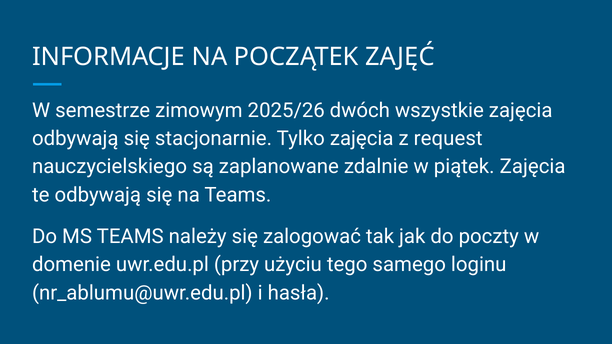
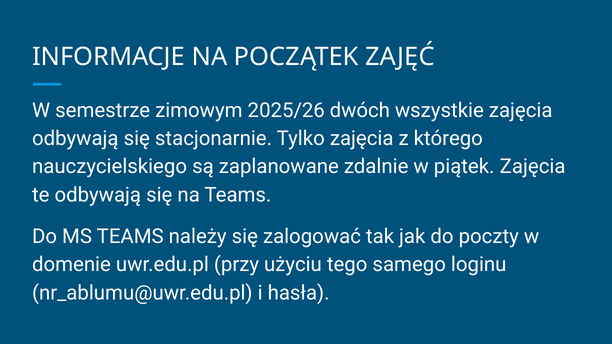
request: request -> którego (448, 139)
